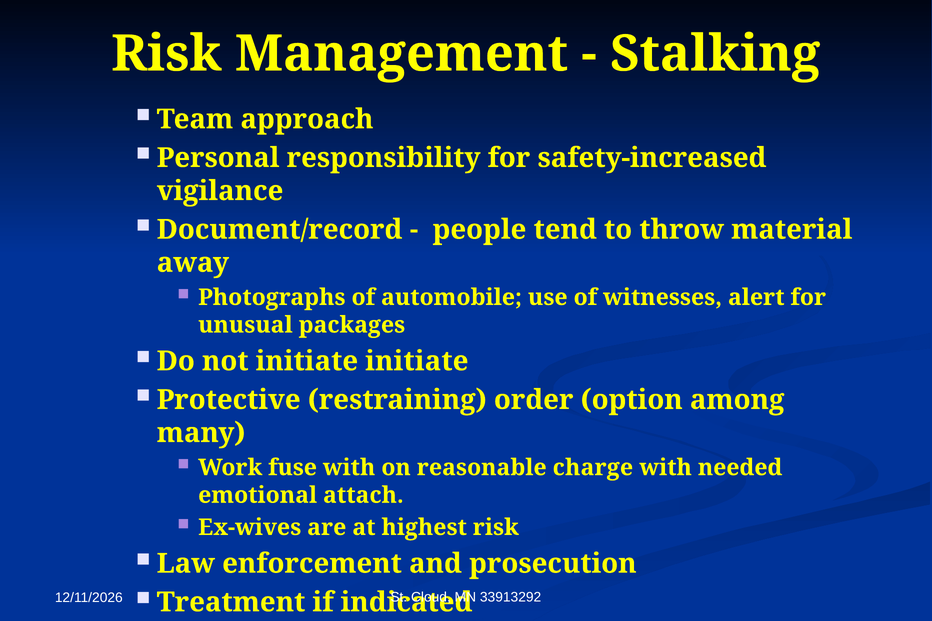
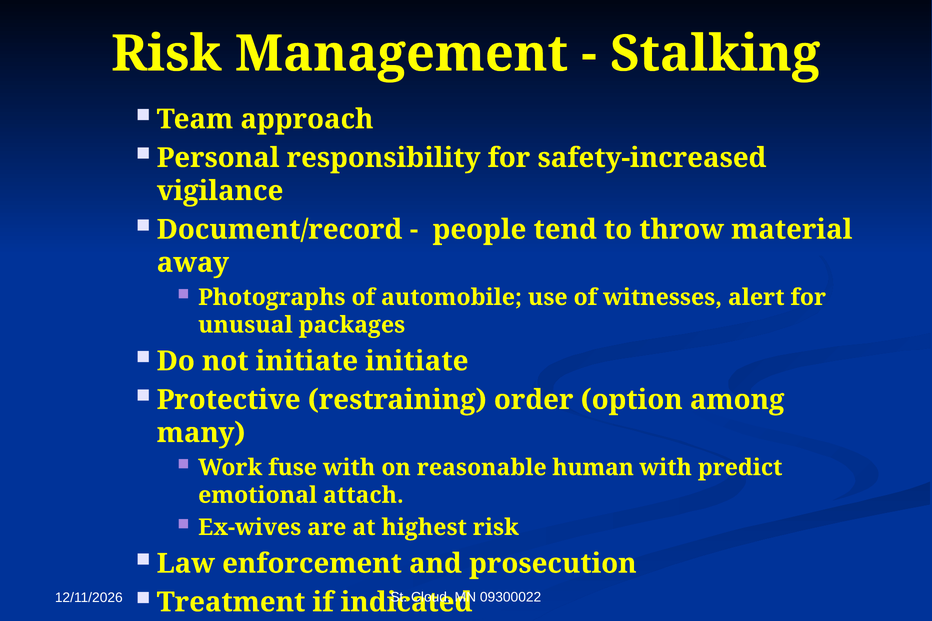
charge: charge -> human (593, 468)
needed: needed -> predict (740, 468)
33913292: 33913292 -> 09300022 (511, 598)
